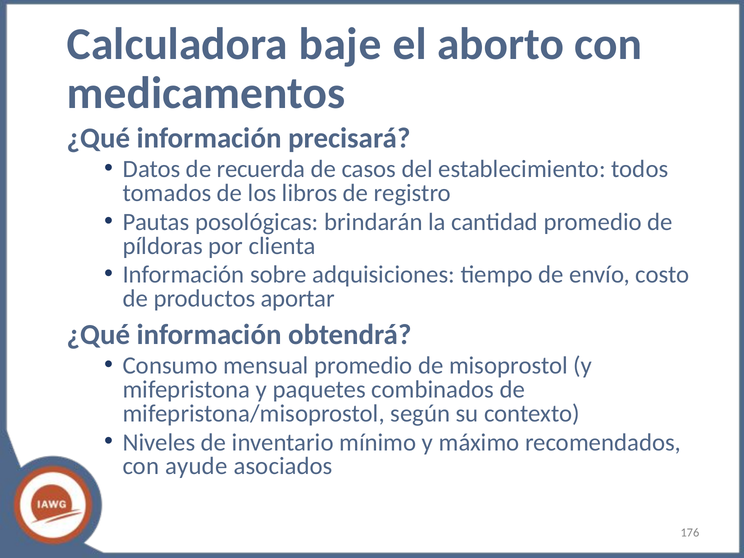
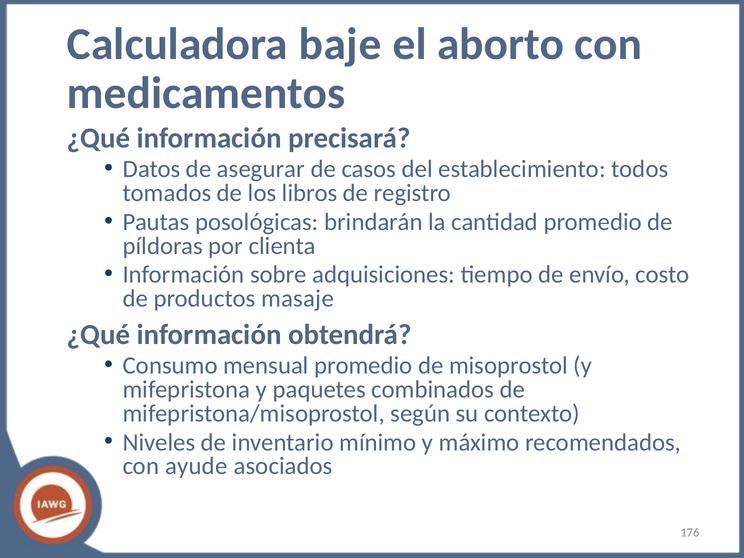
recuerda: recuerda -> asegurar (261, 169)
aportar: aportar -> masaje (297, 299)
